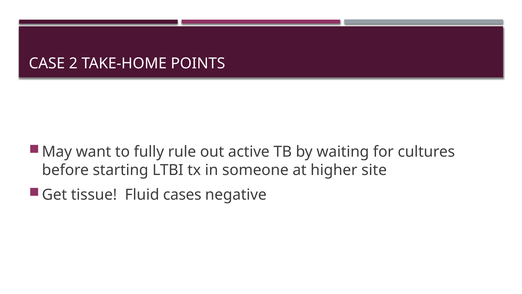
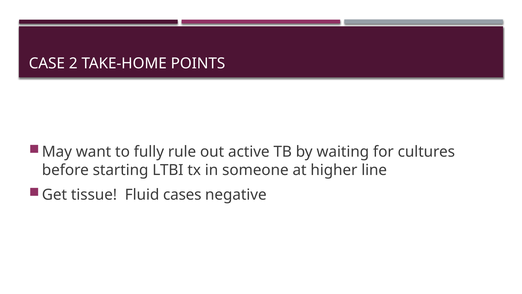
site: site -> line (374, 170)
